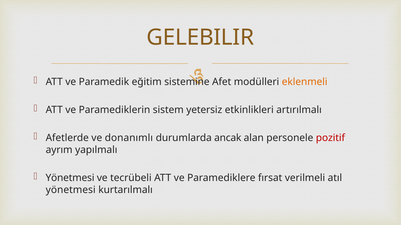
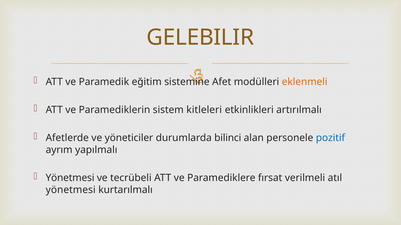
yetersiz: yetersiz -> kitleleri (204, 110)
donanımlı: donanımlı -> yöneticiler (129, 138)
ancak: ancak -> bilinci (228, 138)
pozitif colour: red -> blue (330, 138)
